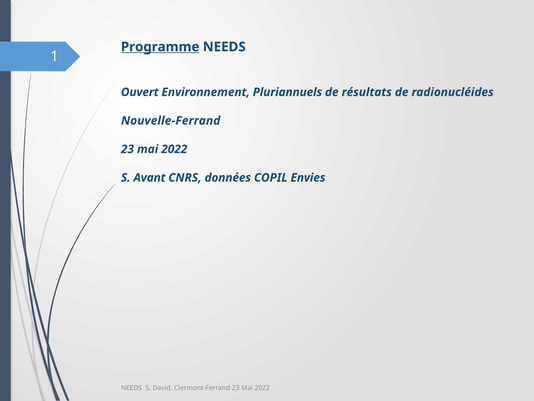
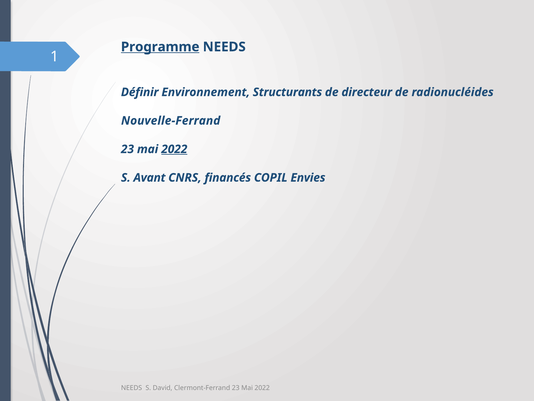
Ouvert: Ouvert -> Définir (140, 92)
Pluriannuels: Pluriannuels -> Structurants (287, 92)
résultats: résultats -> directeur (367, 92)
2022 underline: none -> present (174, 149)
données: données -> financés (228, 177)
